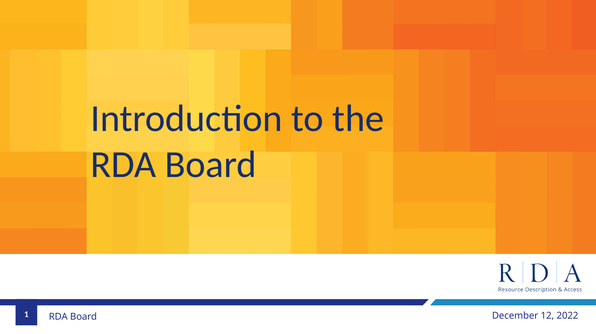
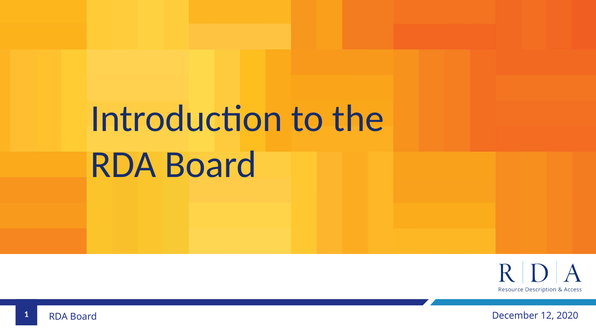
2022: 2022 -> 2020 (567, 316)
